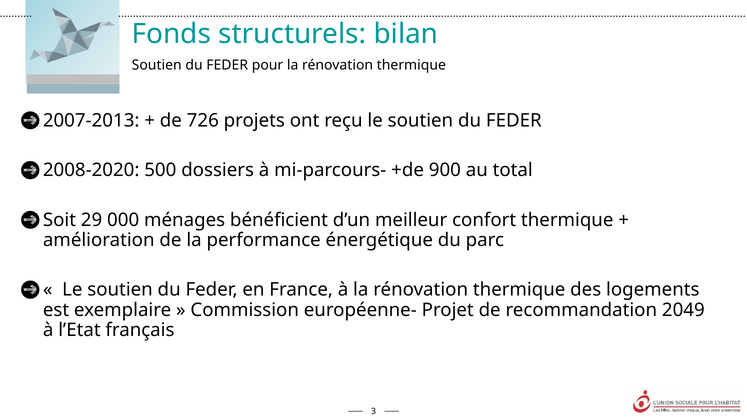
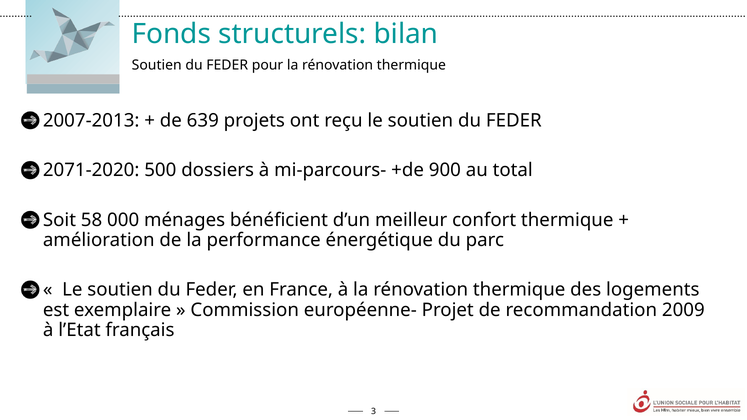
726: 726 -> 639 (203, 121)
2008-2020: 2008-2020 -> 2071-2020 (91, 170)
29: 29 -> 58 (92, 220)
2049: 2049 -> 2009 (683, 310)
